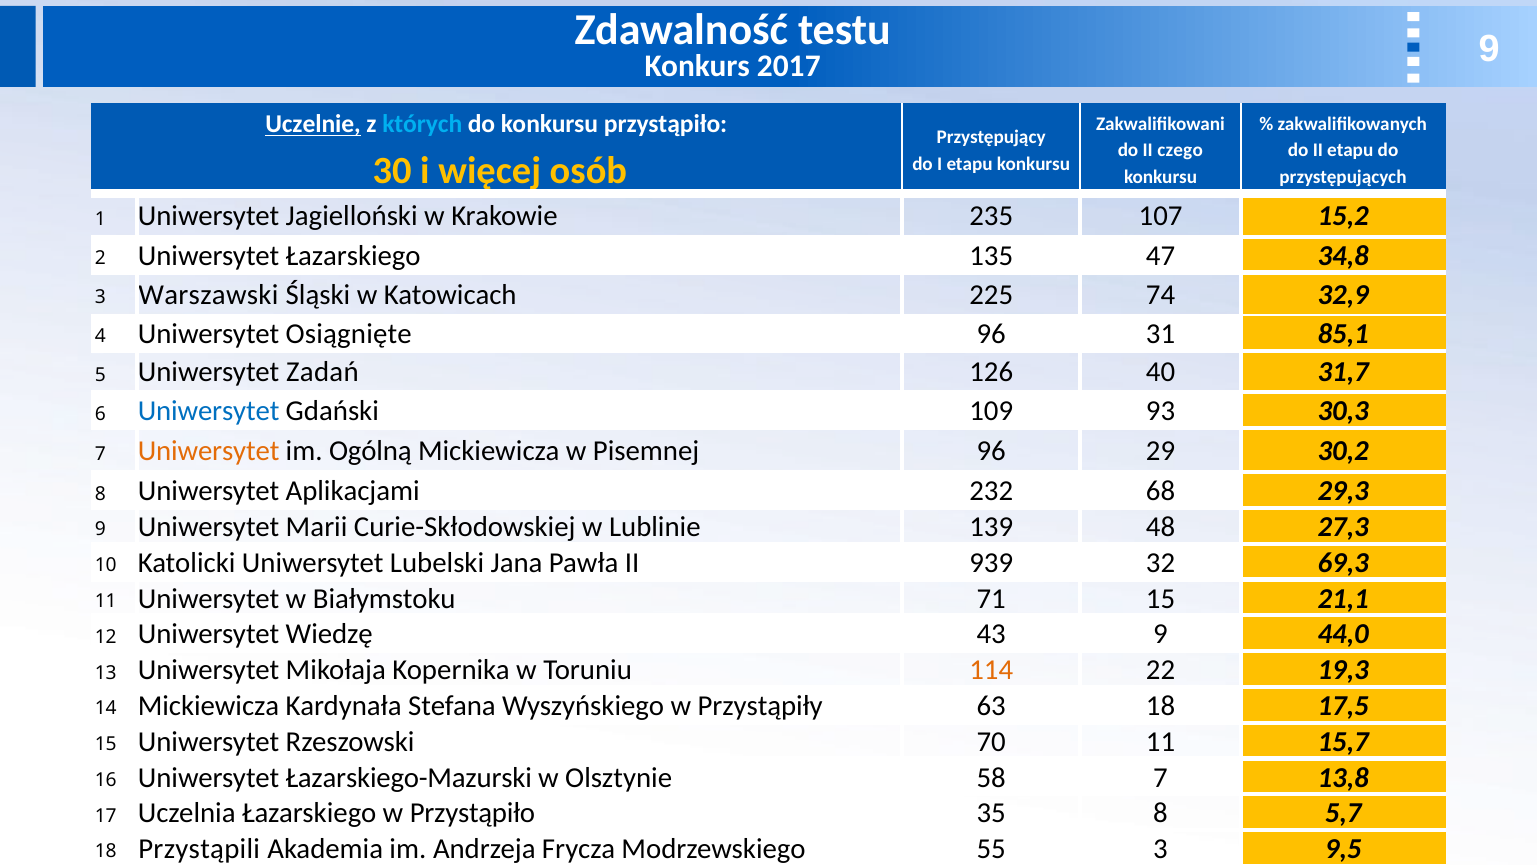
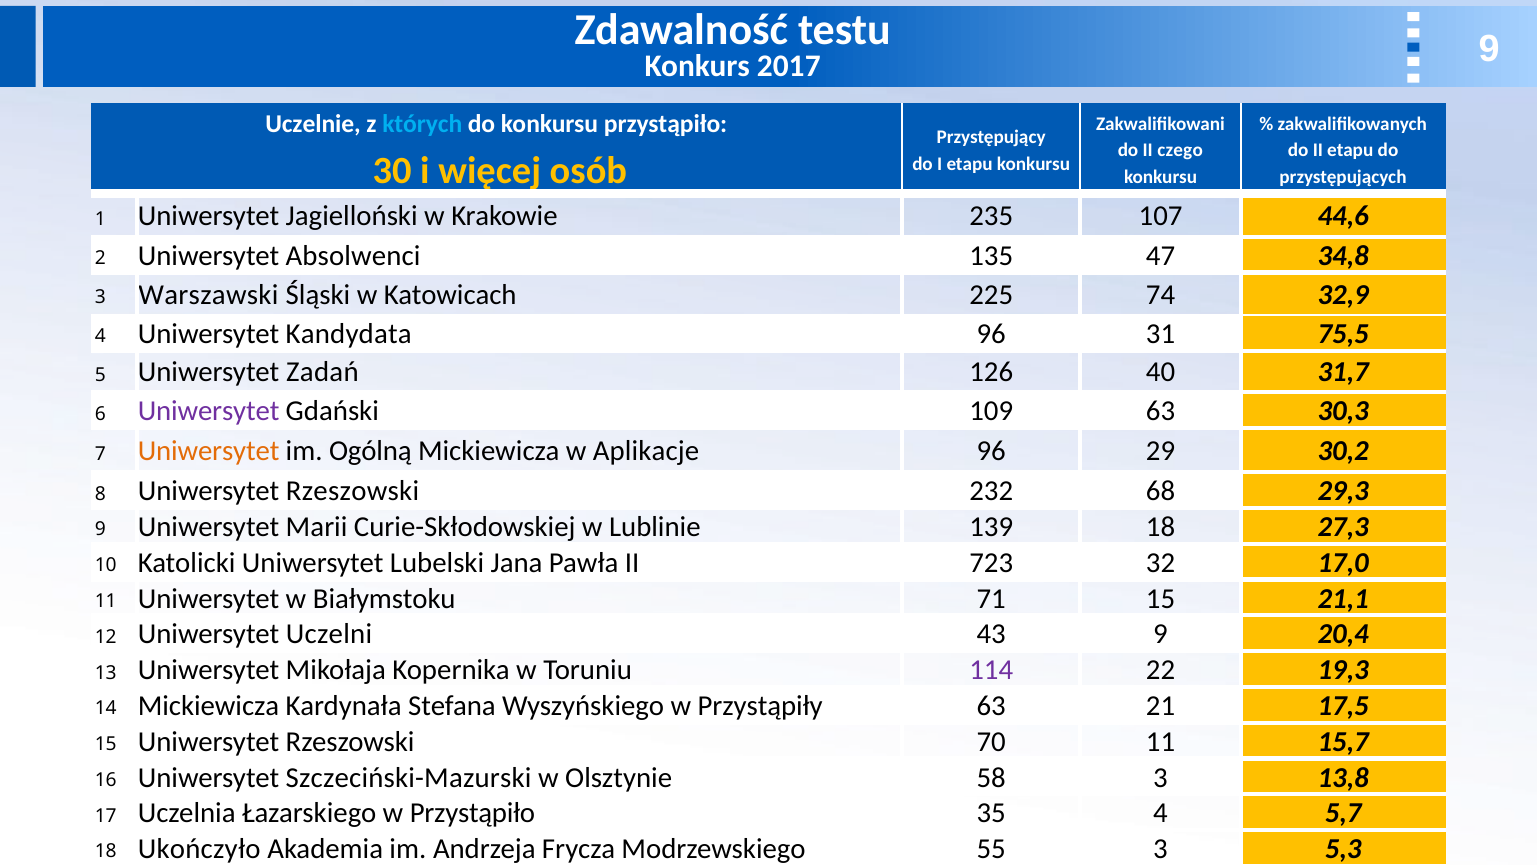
Uczelnie underline: present -> none (313, 124)
15,2: 15,2 -> 44,6 (1343, 216)
Uniwersytet Łazarskiego: Łazarskiego -> Absolwenci (353, 256)
Osiągnięte: Osiągnięte -> Kandydata (349, 334)
85,1: 85,1 -> 75,5 (1343, 334)
Uniwersytet colour: blue -> purple (209, 411)
109 93: 93 -> 63 (1161, 411)
Pisemnej: Pisemnej -> Aplikacje (646, 451)
8 Uniwersytet Aplikacjami: Aplikacjami -> Rzeszowski (353, 491)
139 48: 48 -> 18 (1161, 527)
939: 939 -> 723 (991, 563)
69,3: 69,3 -> 17,0 (1343, 563)
Wiedzę: Wiedzę -> Uczelni (329, 634)
44,0: 44,0 -> 20,4 (1343, 634)
114 colour: orange -> purple (991, 670)
63 18: 18 -> 21 (1161, 706)
Łazarskiego-Mazurski: Łazarskiego-Mazurski -> Szczeciński-Mazurski (409, 777)
58 7: 7 -> 3 (1161, 777)
35 8: 8 -> 4 (1161, 813)
Przystąpili: Przystąpili -> Ukończyło (199, 849)
9,5: 9,5 -> 5,3 (1343, 849)
